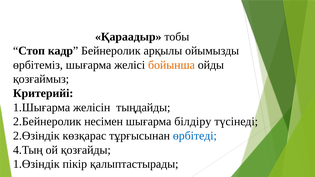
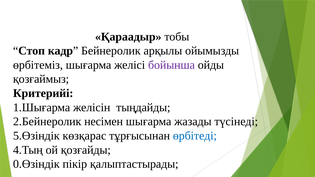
бойынша colour: orange -> purple (171, 65)
білдіру: білдіру -> жазады (193, 122)
2.Өзіндік: 2.Өзіндік -> 5.Өзіндік (36, 136)
1.Өзіндік: 1.Өзіндік -> 0.Өзіндік (36, 164)
